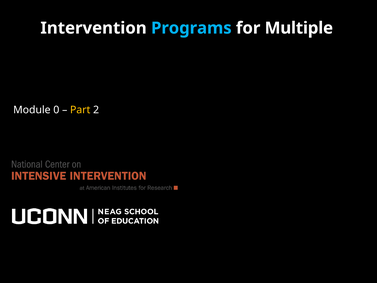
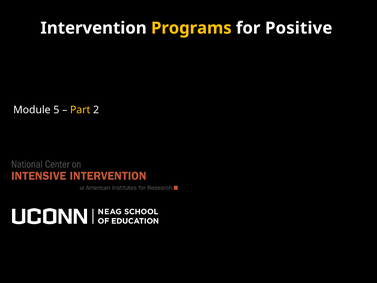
Programs colour: light blue -> yellow (191, 28)
Multiple: Multiple -> Positive (299, 28)
0: 0 -> 5 (56, 110)
